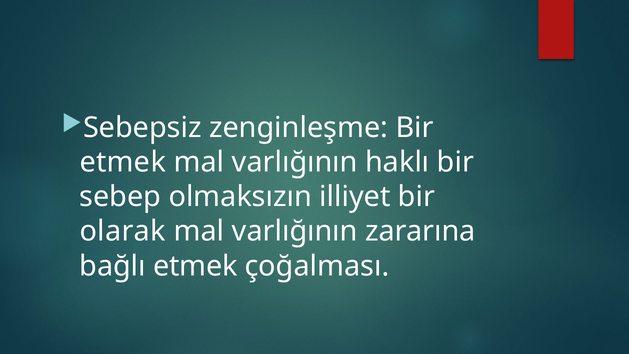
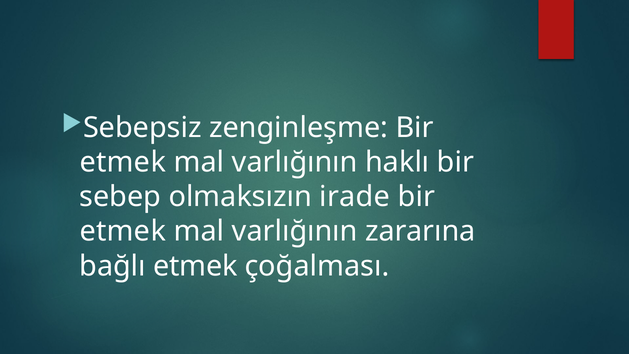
illiyet: illiyet -> irade (355, 197)
olarak: olarak -> etmek (123, 231)
